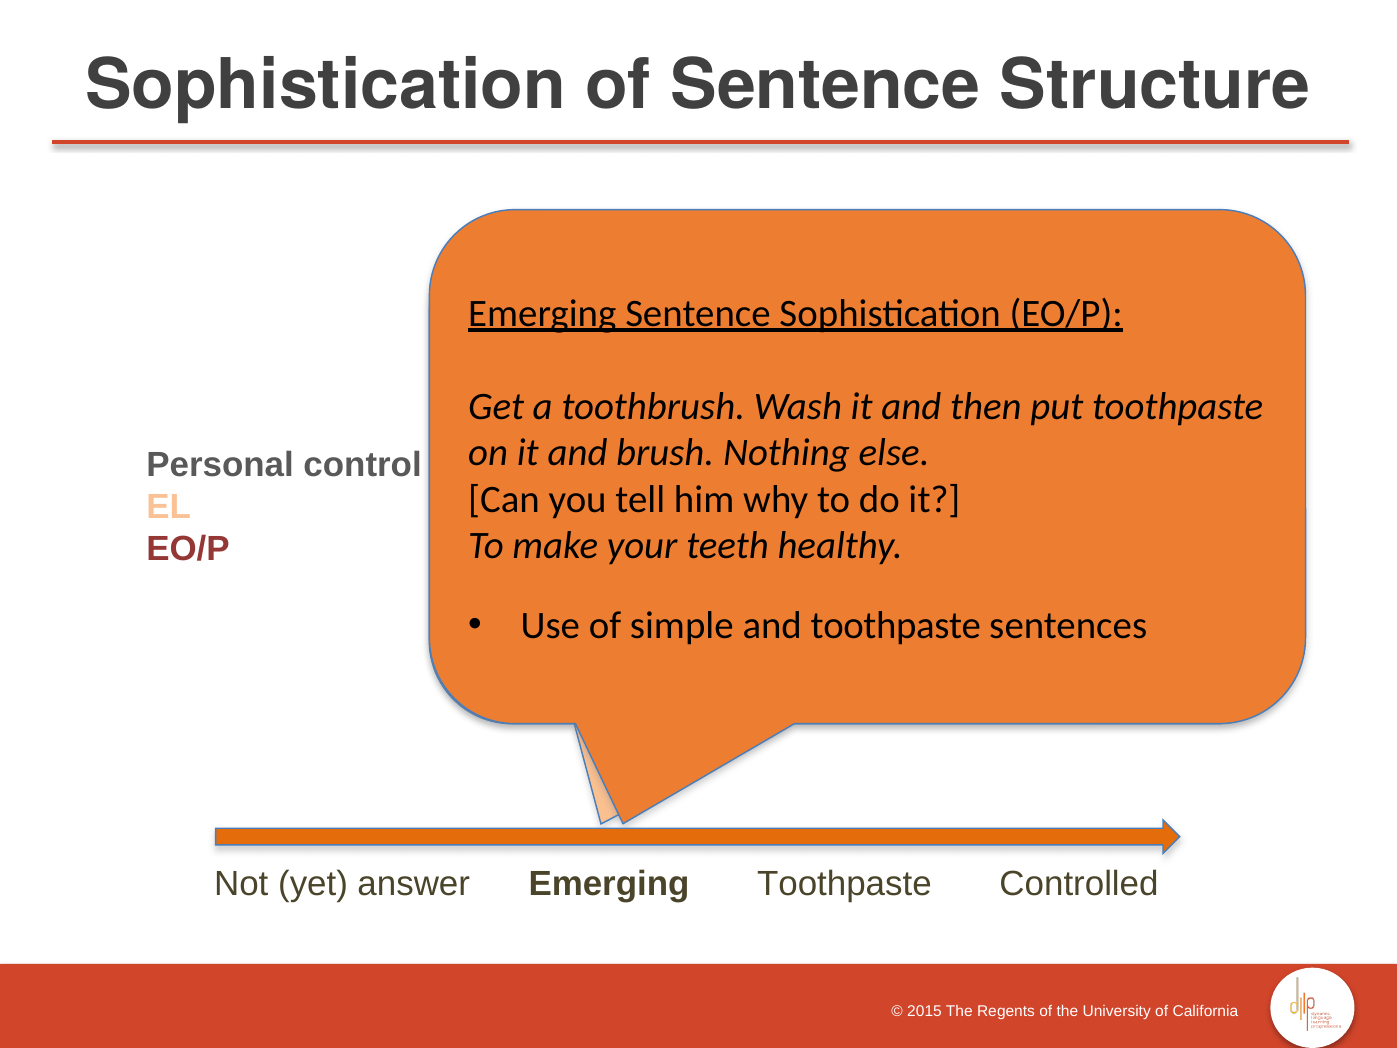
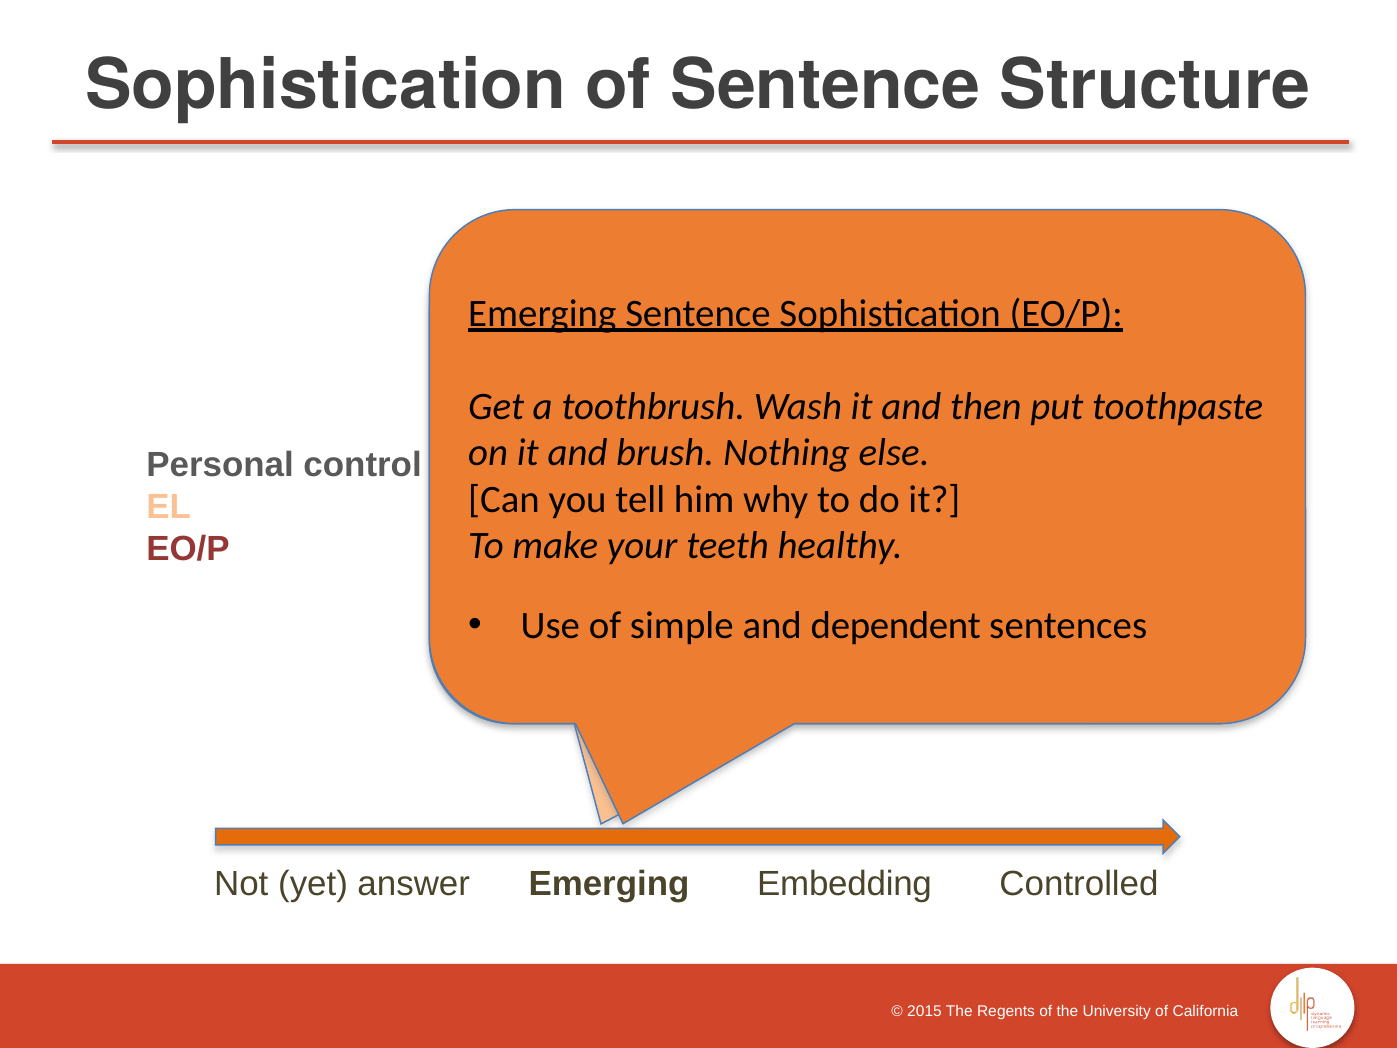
toothpaste: toothpaste -> dependent (896, 625)
Emerging Toothpaste: Toothpaste -> Embedding (845, 884)
